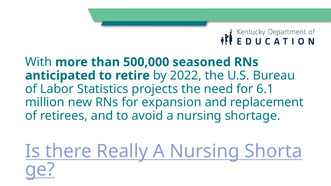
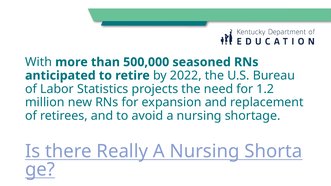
6.1: 6.1 -> 1.2 (265, 89)
